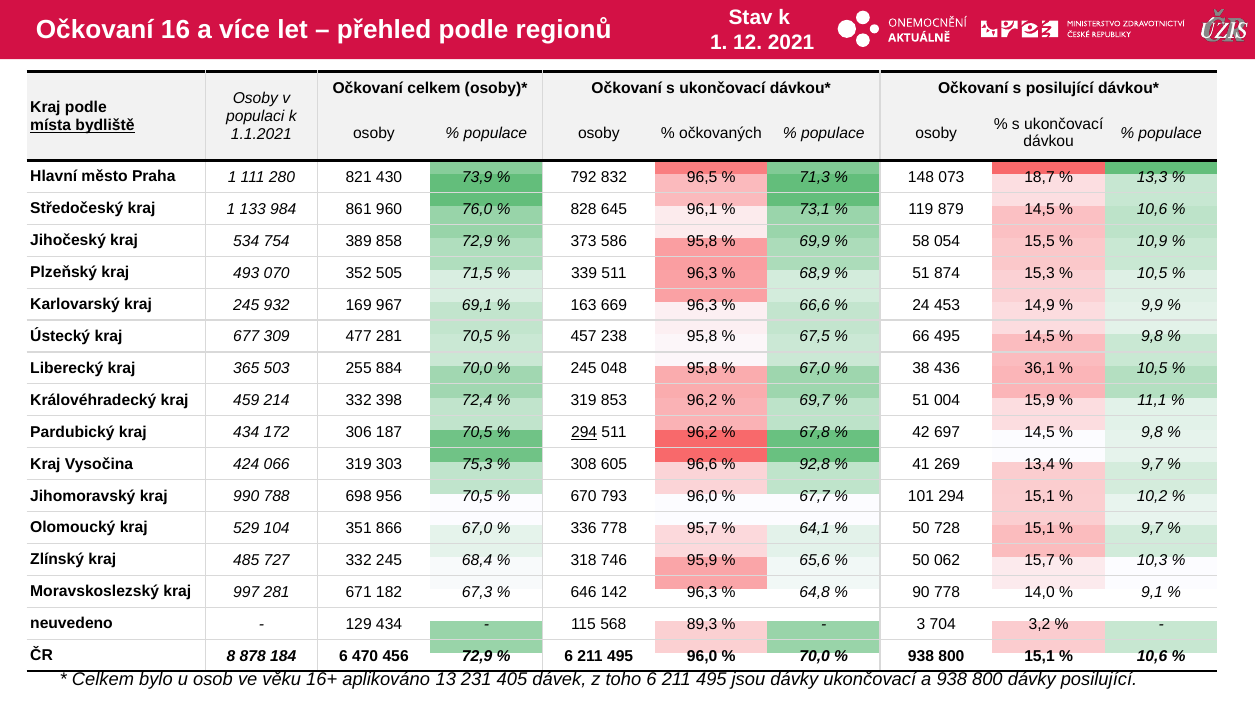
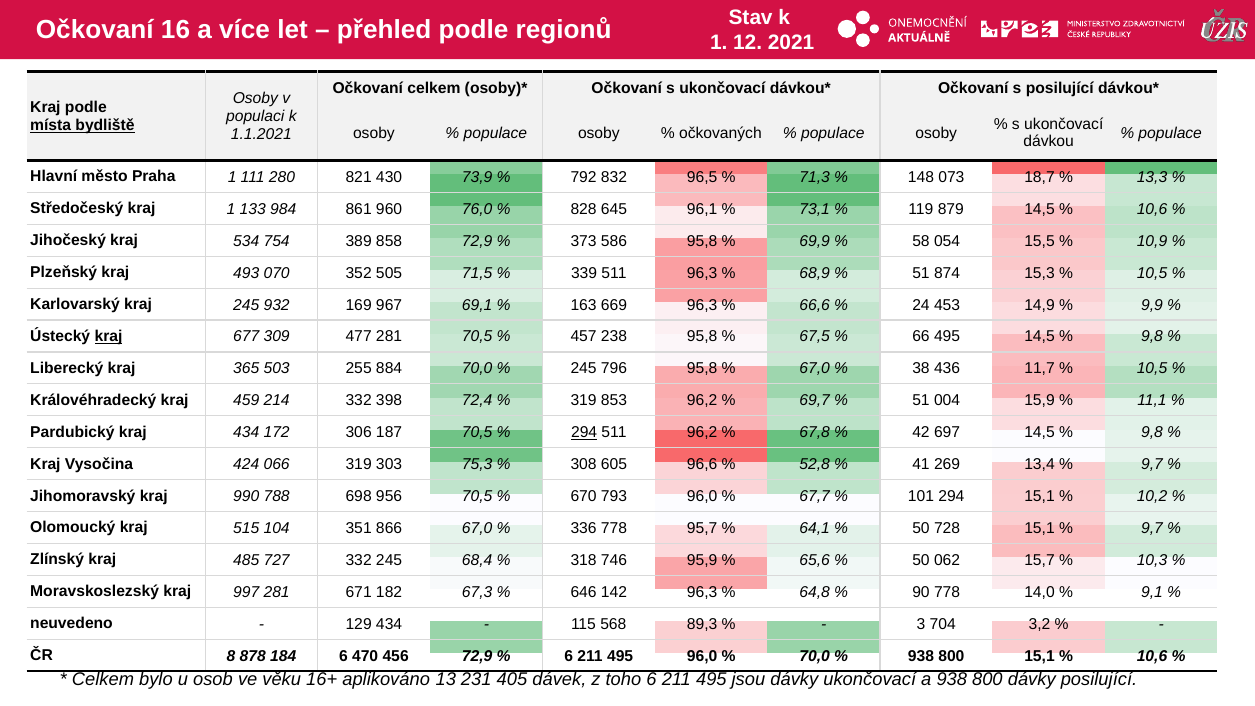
kraj underline: none -> present (109, 336)
048: 048 -> 796 (614, 369)
36,1: 36,1 -> 11,7 (1040, 369)
92,8: 92,8 -> 52,8 (815, 464)
529: 529 -> 515 (246, 528)
